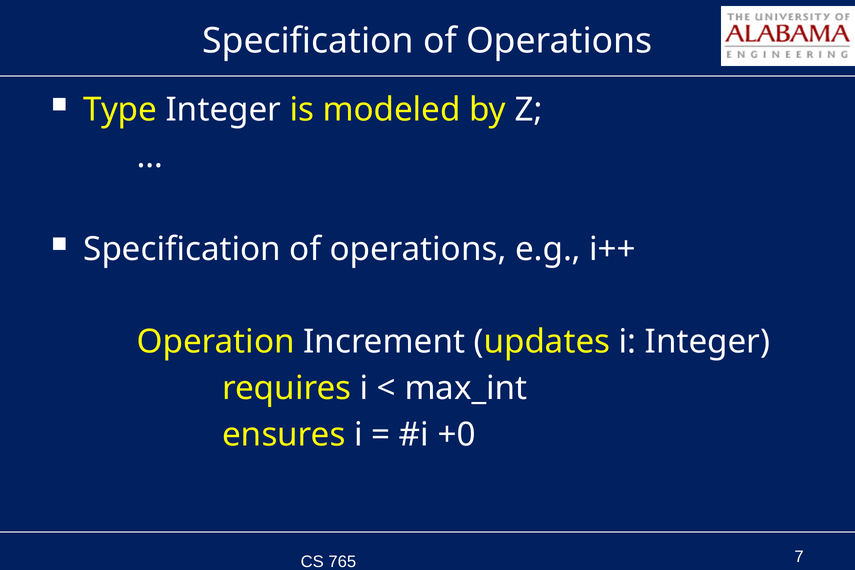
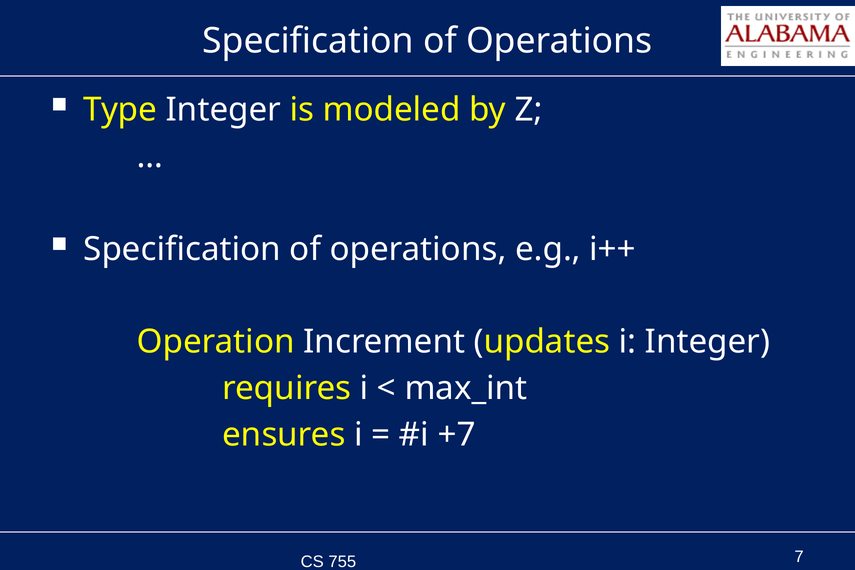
+0: +0 -> +7 (457, 435)
765: 765 -> 755 (342, 562)
